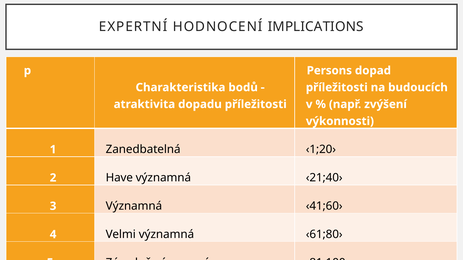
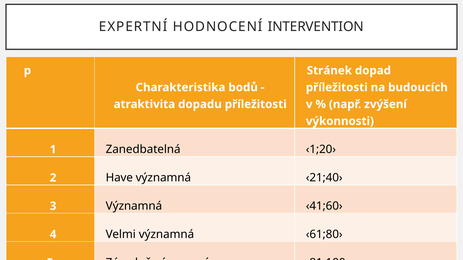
IMPLICATIONS: IMPLICATIONS -> INTERVENTION (316, 27)
Persons: Persons -> Stránek (329, 71)
